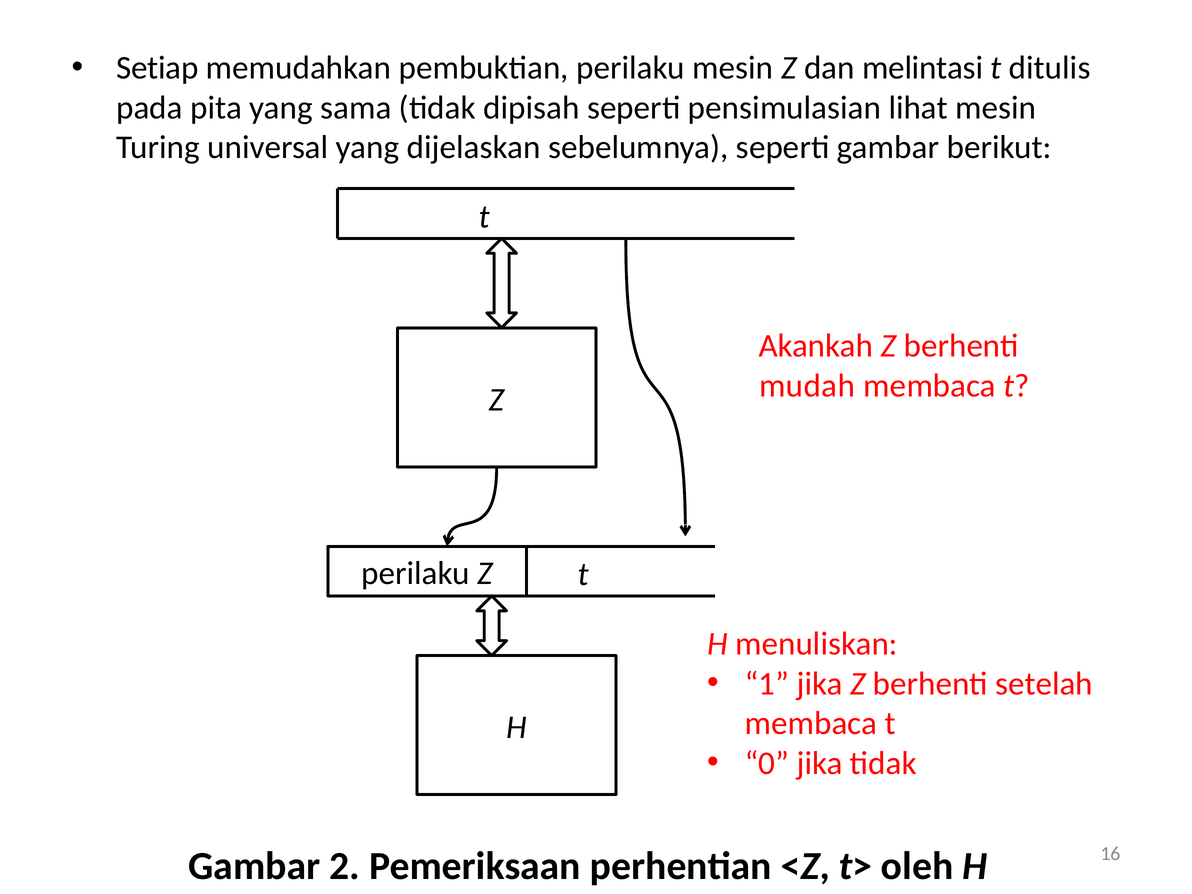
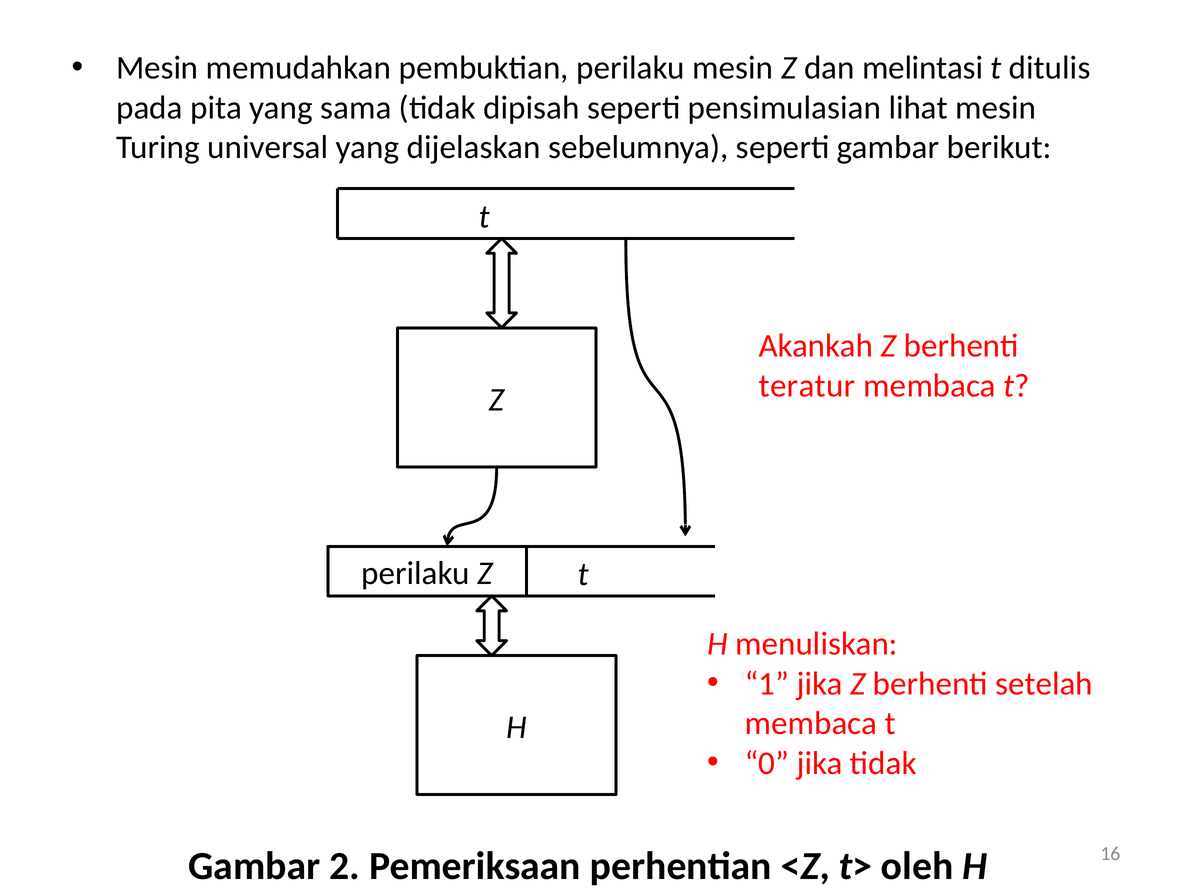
Setiap: Setiap -> Mesin (157, 68)
mudah: mudah -> teratur (807, 386)
